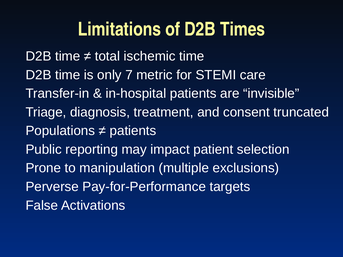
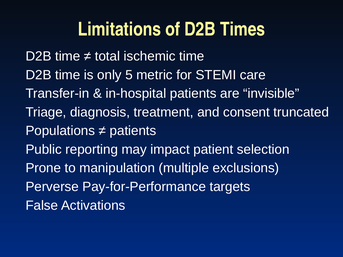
7: 7 -> 5 (129, 75)
